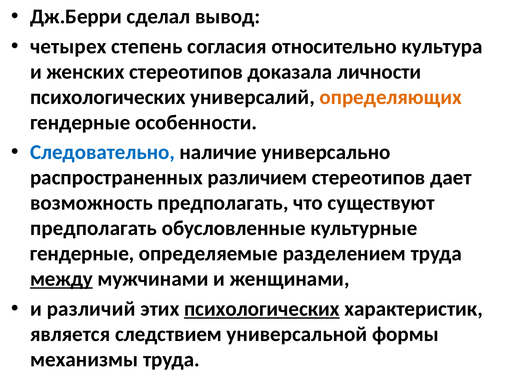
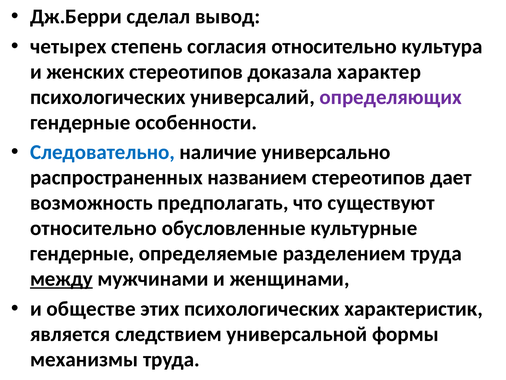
личности: личности -> характер (379, 72)
определяющих colour: orange -> purple (391, 97)
различием: различием -> названием (257, 177)
предполагать: предполагать -> относительно (93, 228)
различий: различий -> обществе (91, 308)
психологических underline: present -> none (262, 308)
